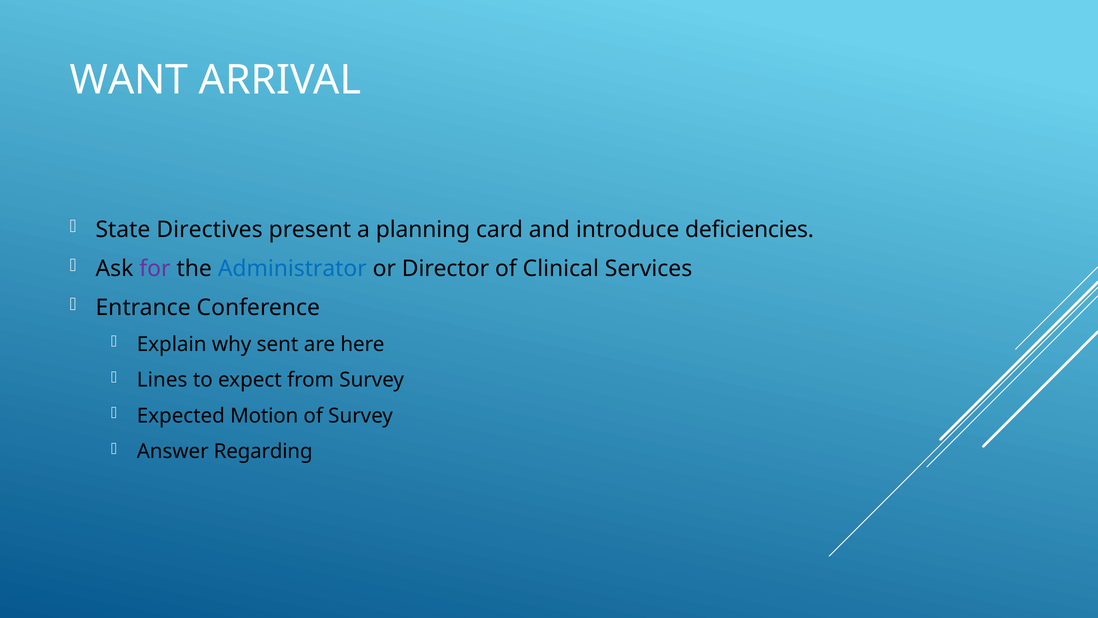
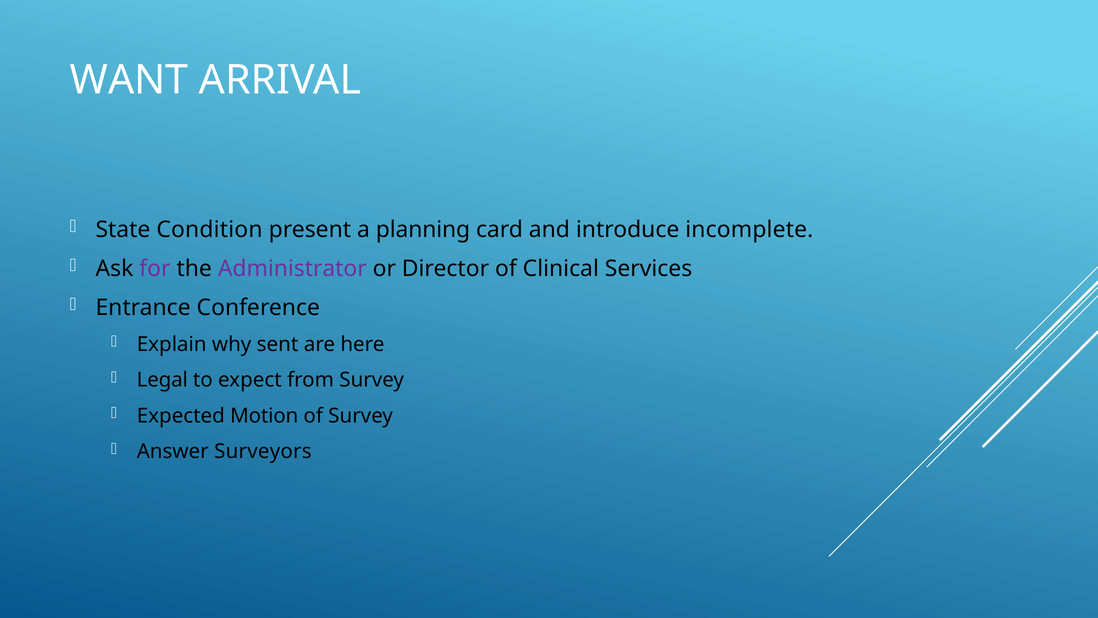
Directives: Directives -> Condition (209, 229)
deficiencies: deficiencies -> incomplete (749, 229)
Administrator colour: blue -> purple (292, 268)
Lines: Lines -> Legal (162, 380)
Regarding: Regarding -> Surveyors (263, 451)
